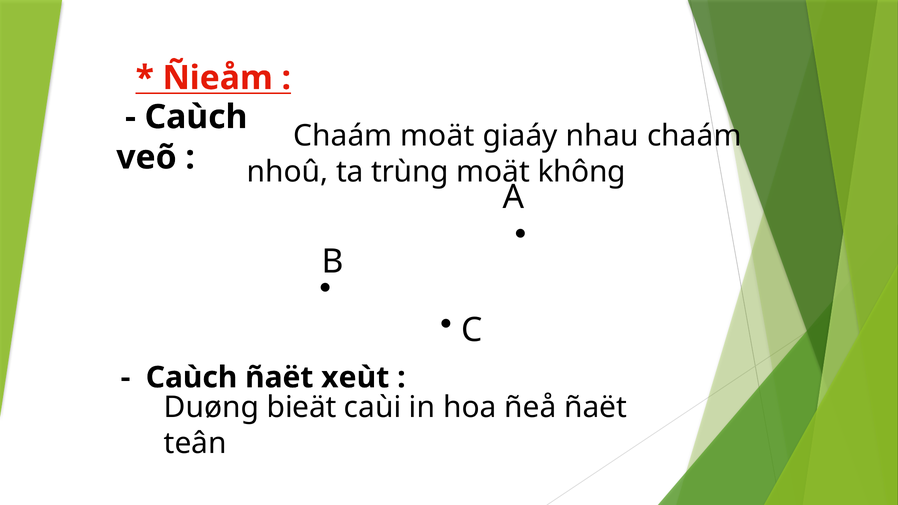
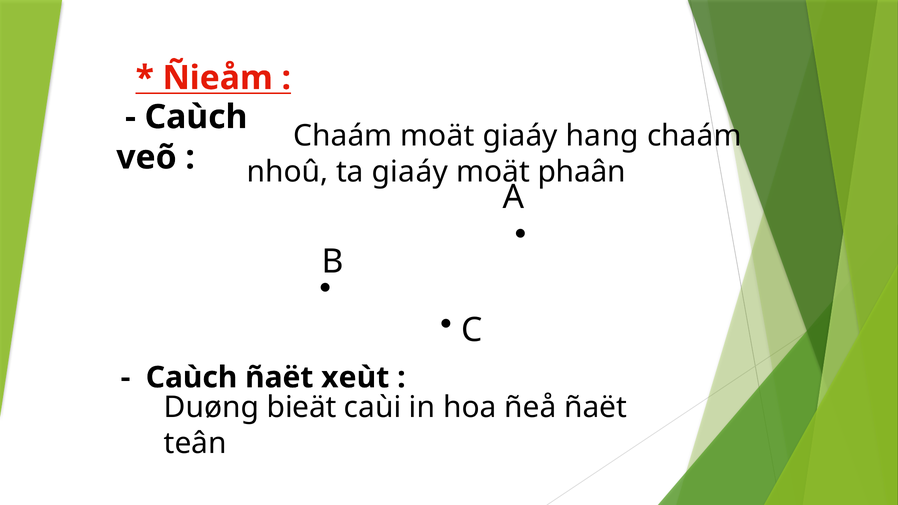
nhau: nhau -> hang (602, 136)
ta trùng: trùng -> giaáy (410, 172)
không: không -> phaân (582, 172)
